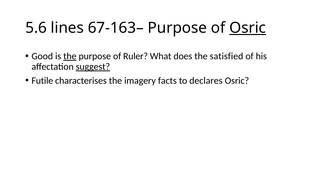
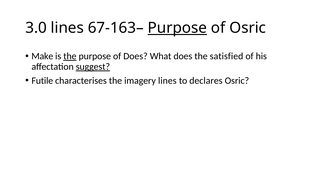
5.6: 5.6 -> 3.0 (36, 28)
Purpose underline: none -> present (177, 28)
Osric underline: present -> none (248, 28)
Good: Good -> Make (42, 56)
of Ruler: Ruler -> Does (135, 56)
imagery facts: facts -> lines (167, 81)
